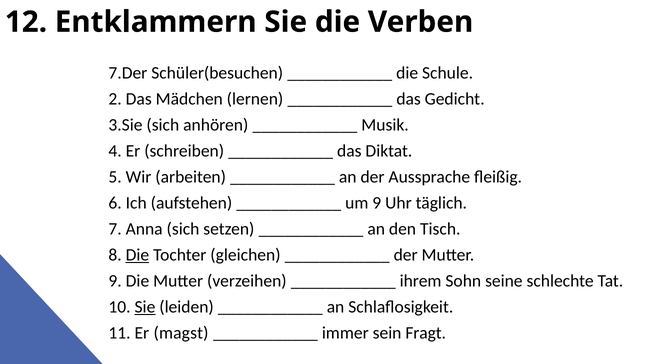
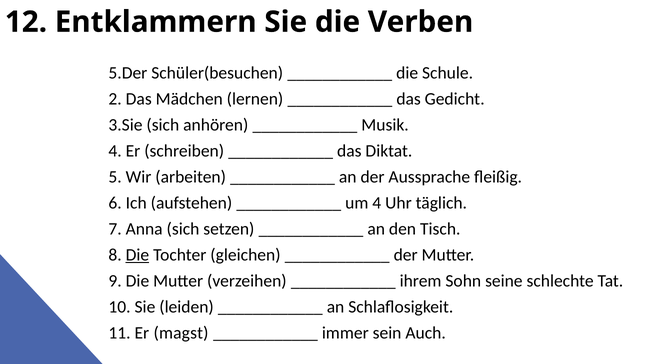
7.Der: 7.Der -> 5.Der (128, 73)
um 9: 9 -> 4 (377, 203)
Sie underline: present -> none (145, 307)
Fragt: Fragt -> Auch (426, 333)
